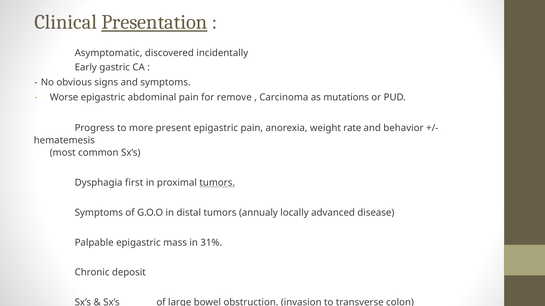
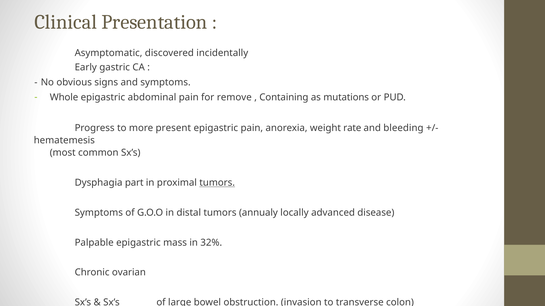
Presentation underline: present -> none (154, 22)
Worse: Worse -> Whole (64, 97)
Carcinoma: Carcinoma -> Containing (284, 97)
behavior: behavior -> bleeding (403, 128)
first: first -> part (134, 183)
31%: 31% -> 32% (211, 243)
deposit: deposit -> ovarian (129, 273)
